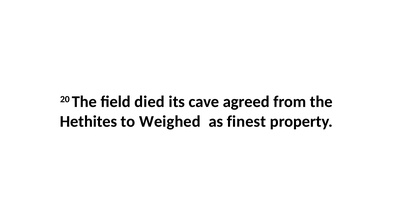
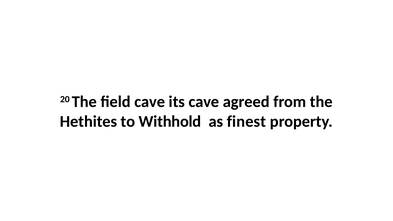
field died: died -> cave (150, 102)
Weighed: Weighed -> Withhold (170, 121)
